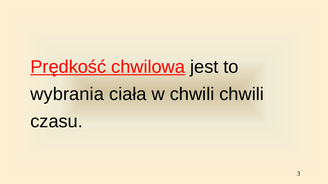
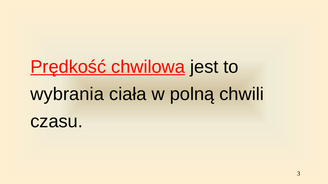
w chwili: chwili -> polną (192, 94)
